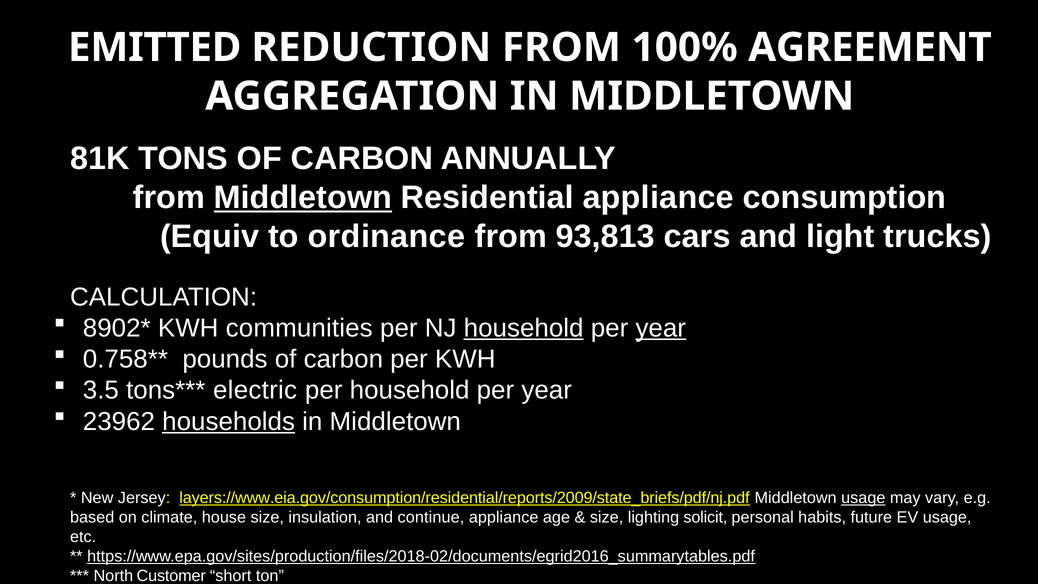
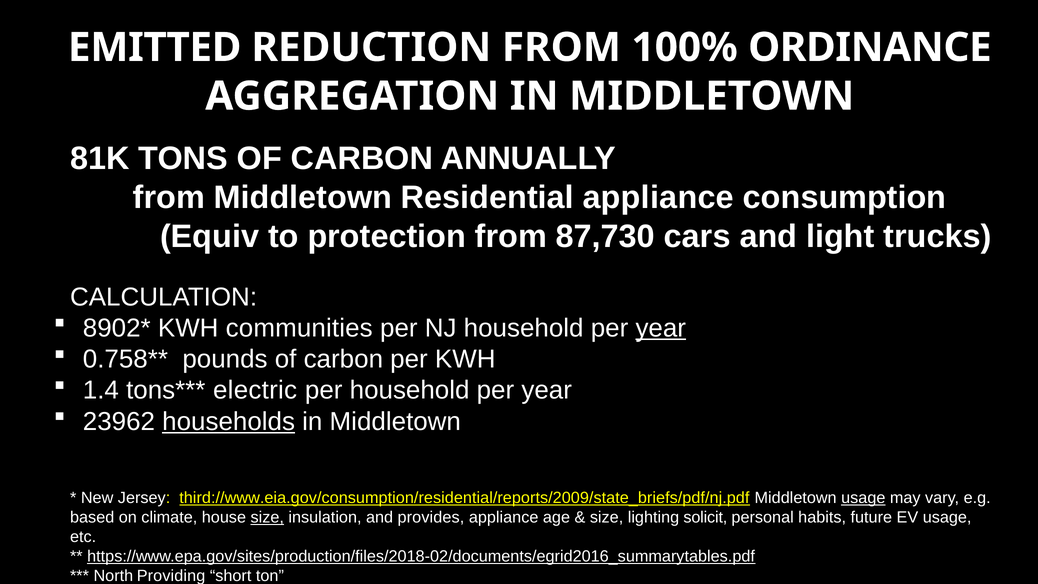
AGREEMENT: AGREEMENT -> ORDINANCE (870, 48)
Middletown underline: present -> none (303, 198)
ordinance: ordinance -> protection (387, 236)
93,813: 93,813 -> 87,730 (605, 236)
household underline: present -> none (524, 328)
3.5: 3.5 -> 1.4 (101, 390)
layers://www.eia.gov/consumption/residential/reports/2009/state_briefs/pdf/nj.pdf: layers://www.eia.gov/consumption/residential/reports/2009/state_briefs/pdf/nj.pdf -> third://www.eia.gov/consumption/residential/reports/2009/state_briefs/pdf/nj.pdf (464, 498)
size underline: none -> present (267, 517)
continue: continue -> provides (431, 517)
Customer: Customer -> Providing (171, 576)
